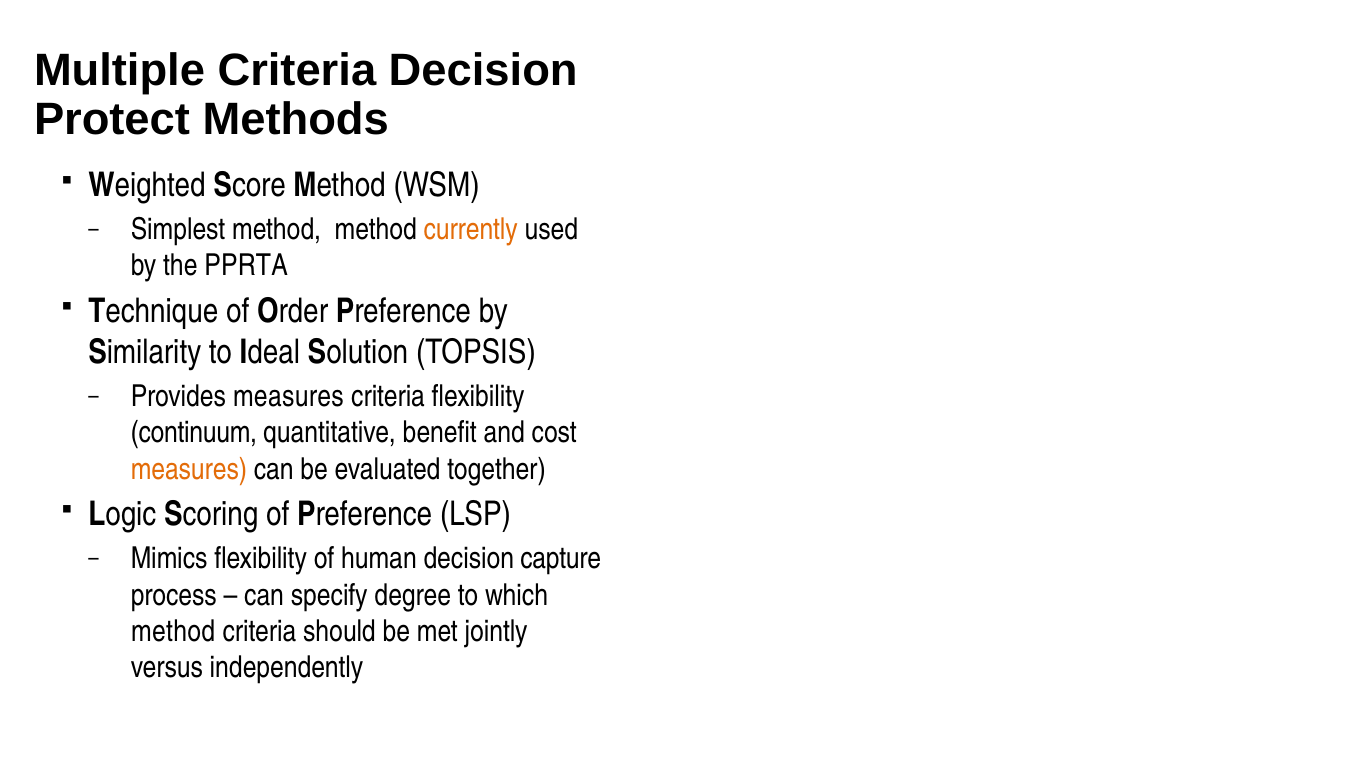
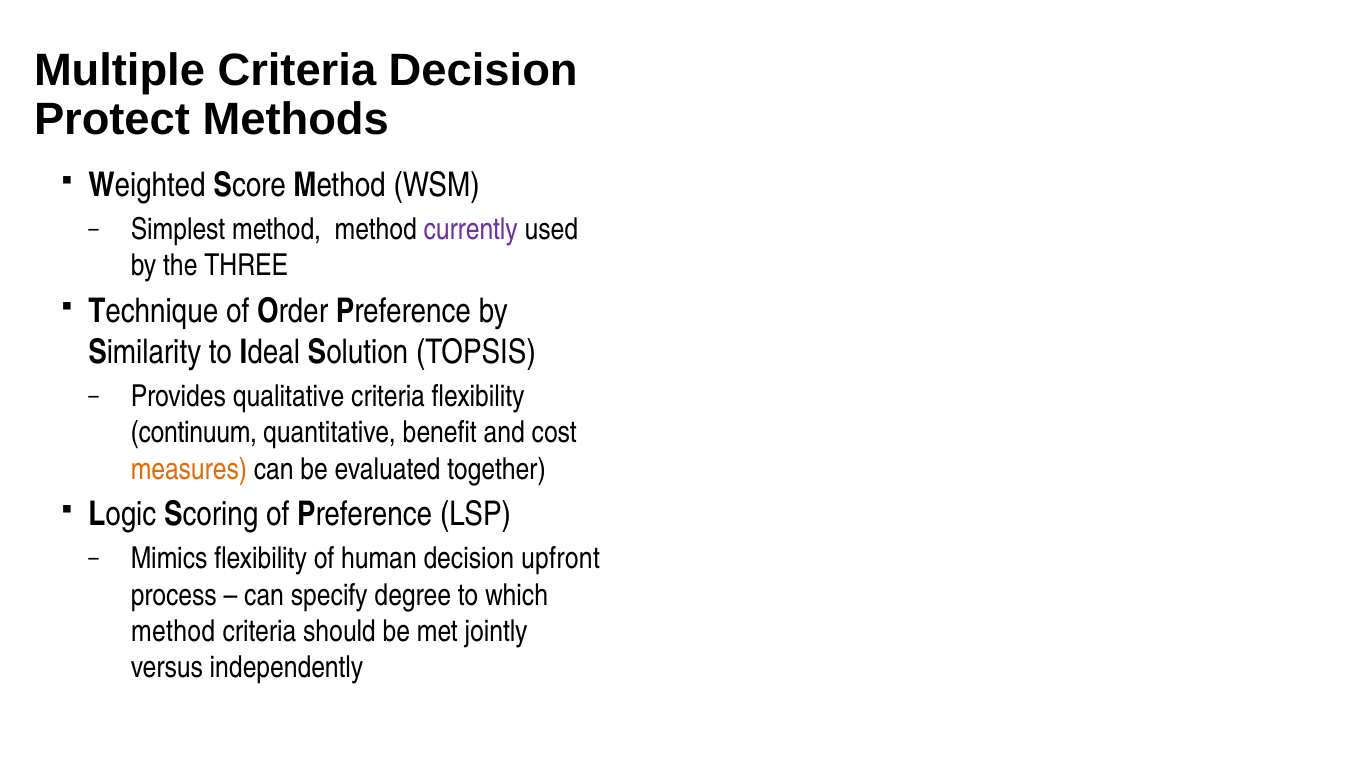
currently colour: orange -> purple (471, 230)
PPRTA: PPRTA -> THREE (246, 266)
Provides measures: measures -> qualitative (289, 397)
capture: capture -> upfront (560, 559)
